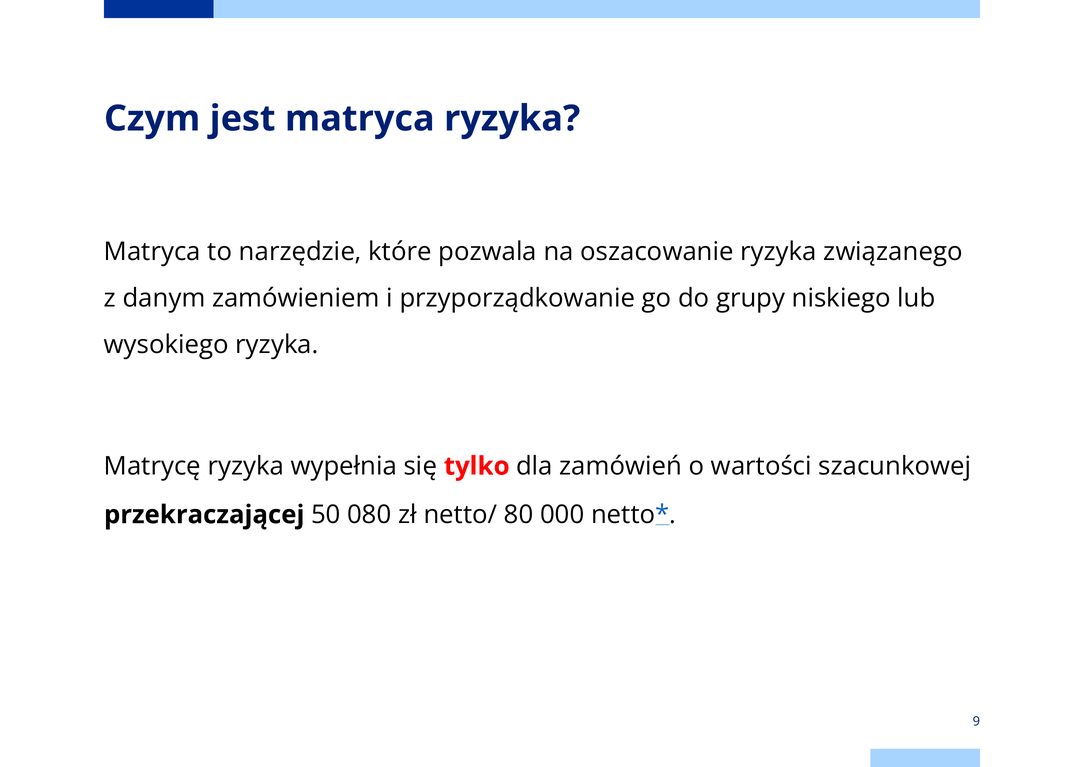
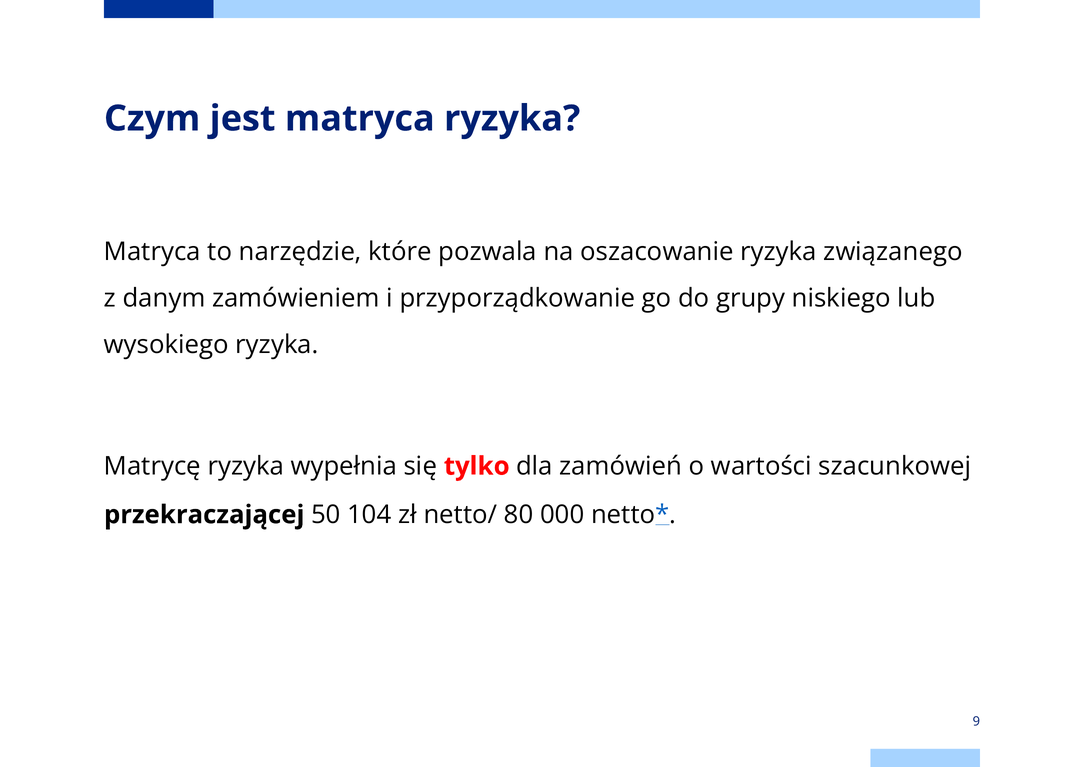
080: 080 -> 104 (369, 514)
